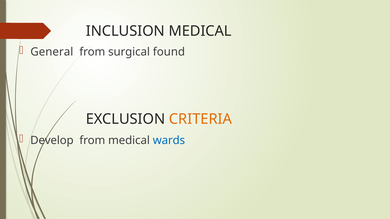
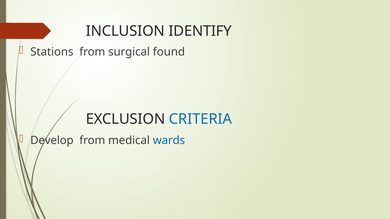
INCLUSION MEDICAL: MEDICAL -> IDENTIFY (200, 31)
General: General -> Stations (52, 52)
CRITERIA colour: orange -> blue (200, 119)
